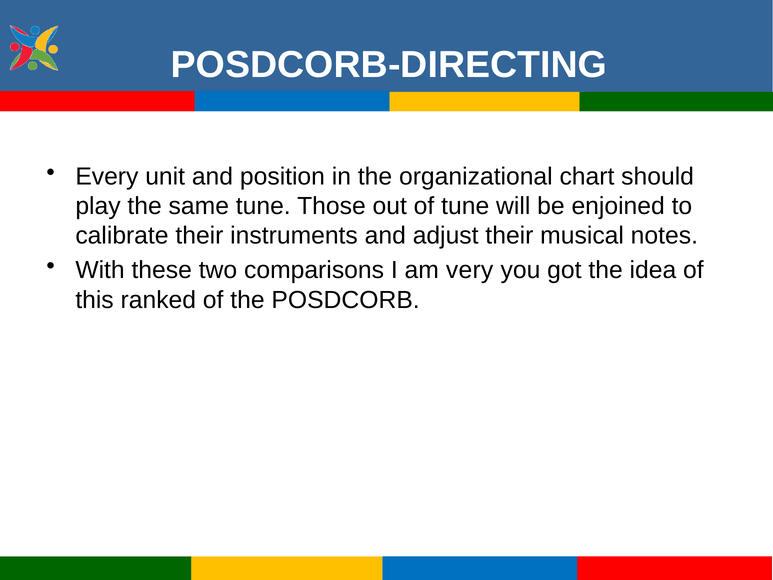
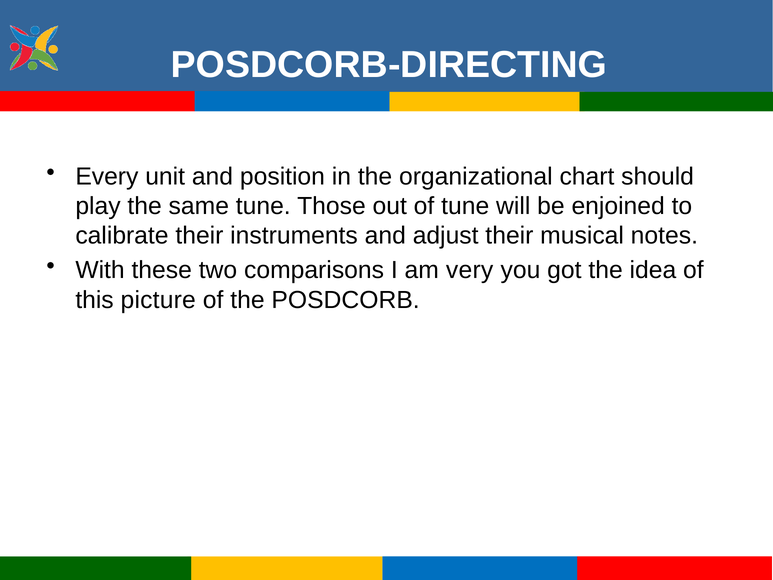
ranked: ranked -> picture (158, 300)
